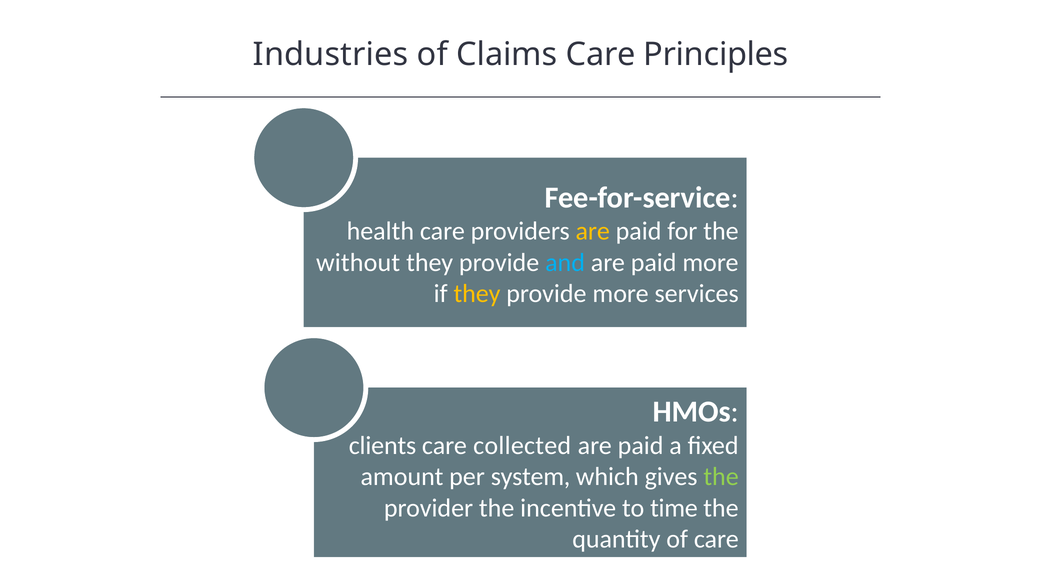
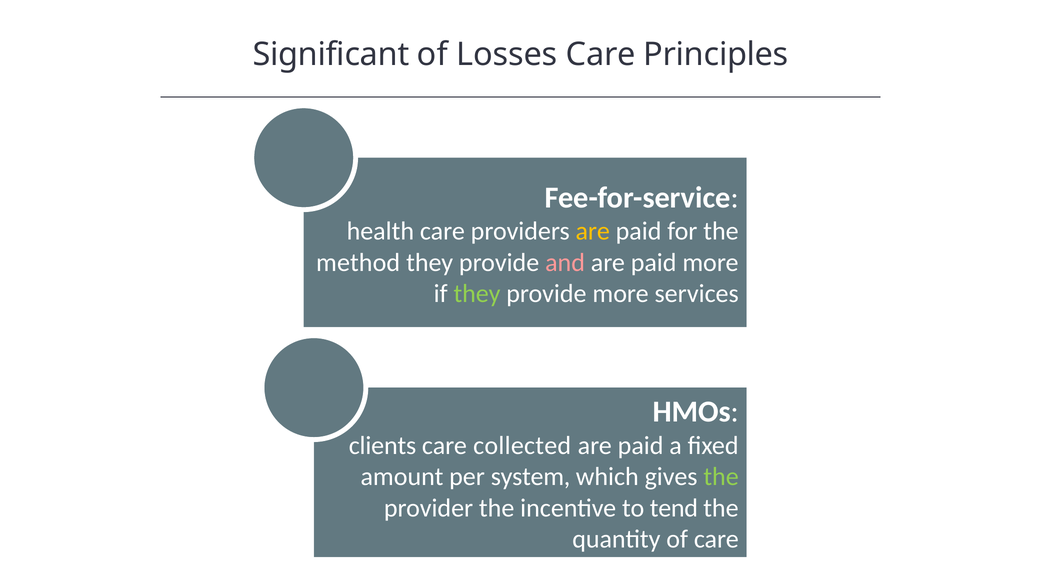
Industries: Industries -> Significant (331, 54)
Claims: Claims -> Losses (507, 54)
without: without -> method (358, 262)
and colour: light blue -> pink (565, 262)
they colour: yellow -> light green (477, 294)
time: time -> tend (674, 508)
